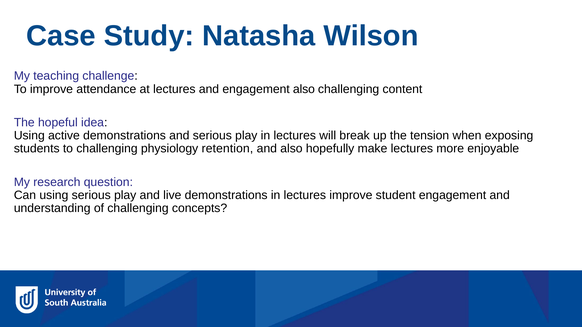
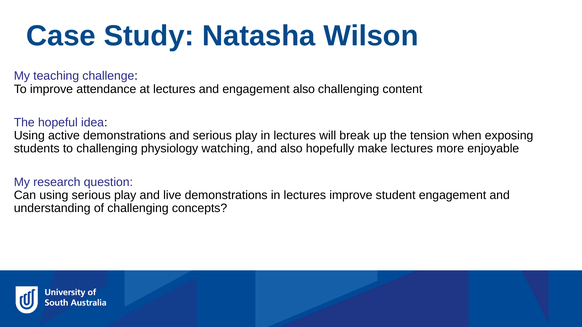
retention: retention -> watching (227, 149)
